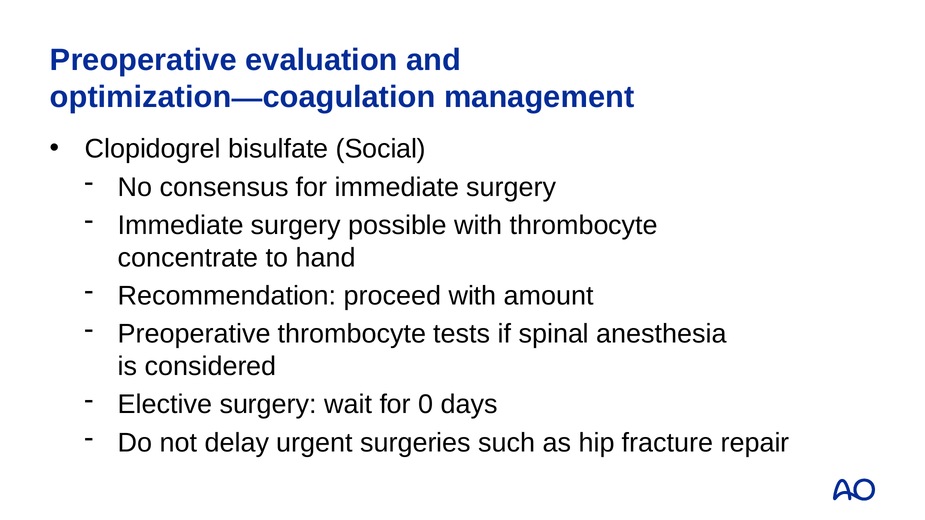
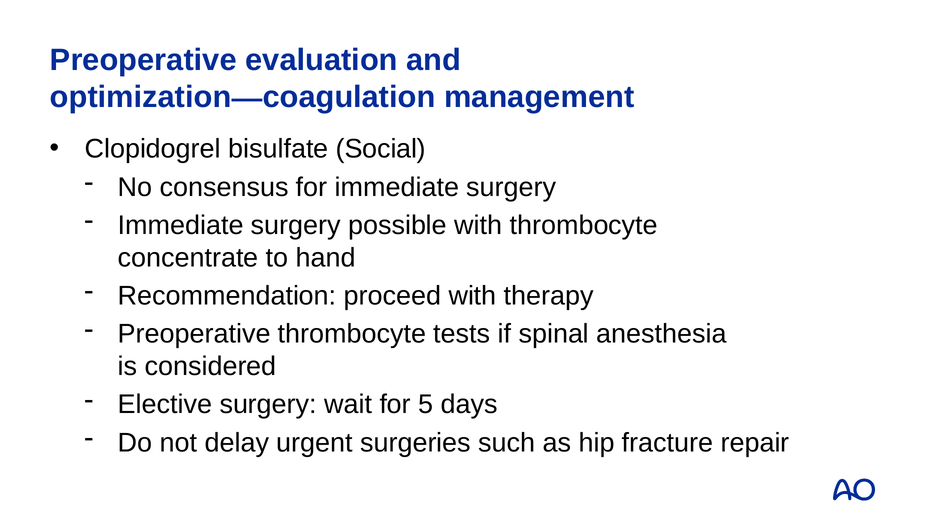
amount: amount -> therapy (549, 296)
0: 0 -> 5 (426, 405)
